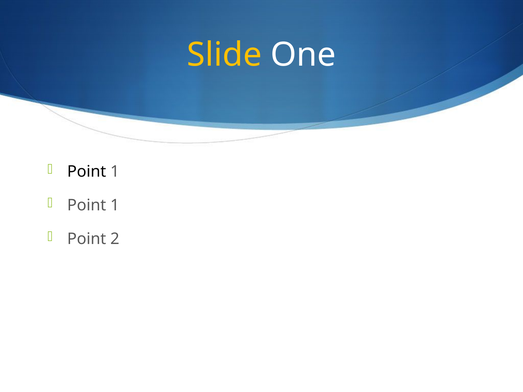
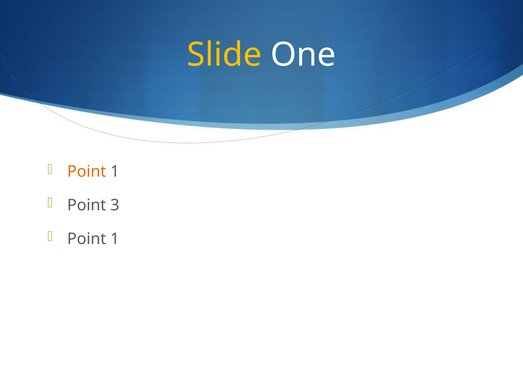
Point colour: black -> orange (87, 172)
1: 1 -> 3 (115, 205)
2: 2 -> 1 (115, 239)
